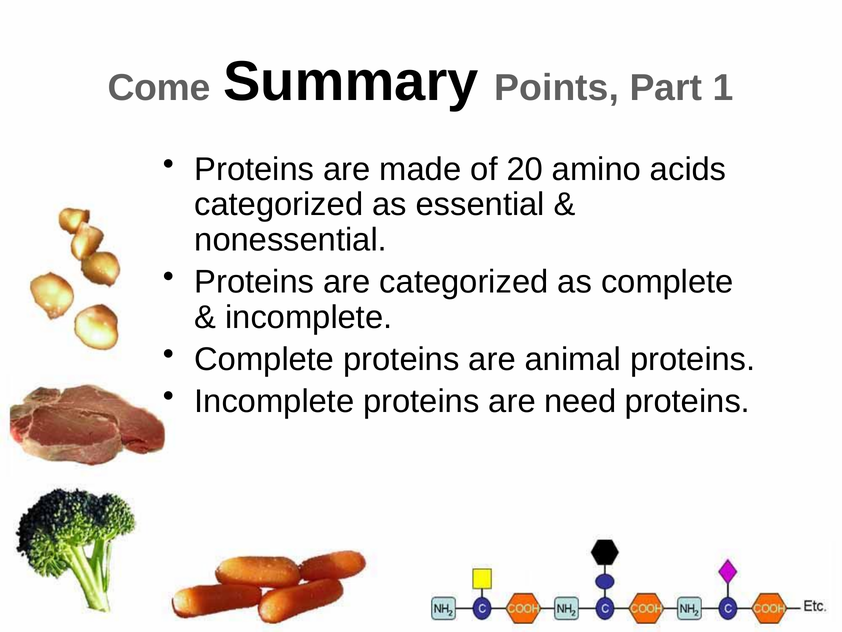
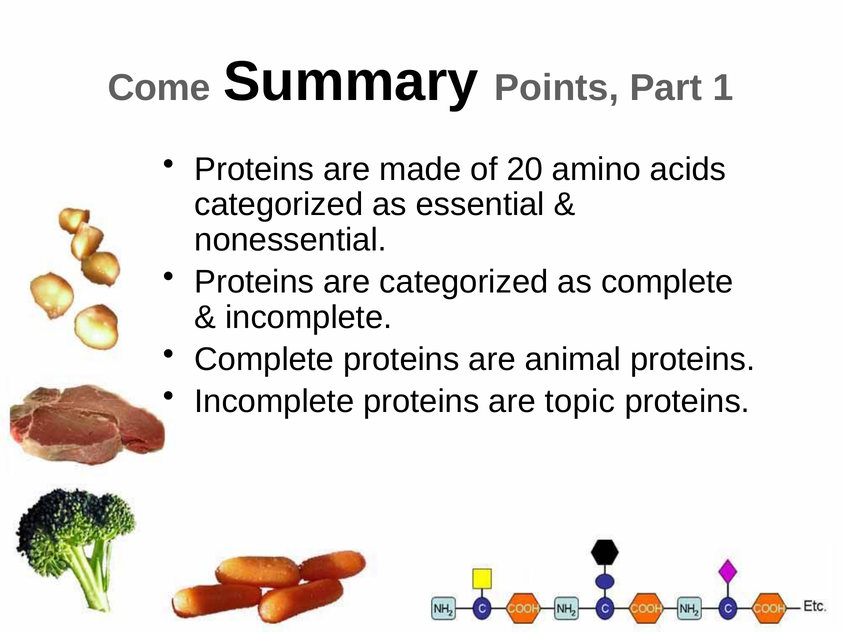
need: need -> topic (580, 401)
